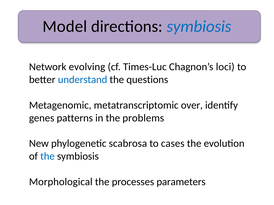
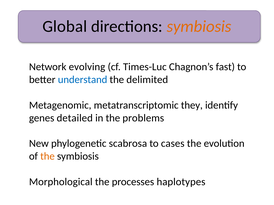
Model: Model -> Global (65, 27)
symbiosis colour: blue -> orange (199, 27)
loci: loci -> fast (225, 67)
questions: questions -> delimited (147, 80)
over: over -> they (192, 105)
patterns: patterns -> detailed (75, 118)
the colour: blue -> orange (47, 157)
parameters: parameters -> haplotypes (181, 182)
